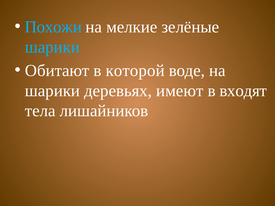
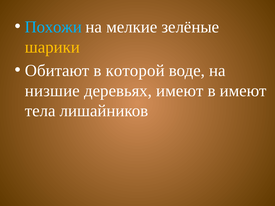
шарики colour: light blue -> yellow (52, 47)
шарики: шарики -> низшие (52, 91)
в входят: входят -> имеют (243, 91)
